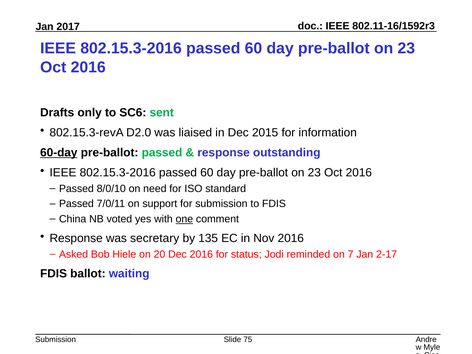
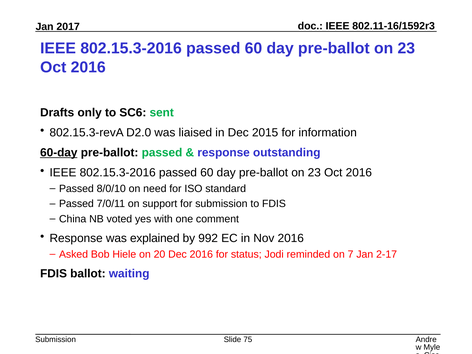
one underline: present -> none (184, 219)
secretary: secretary -> explained (155, 238)
135: 135 -> 992 (208, 238)
